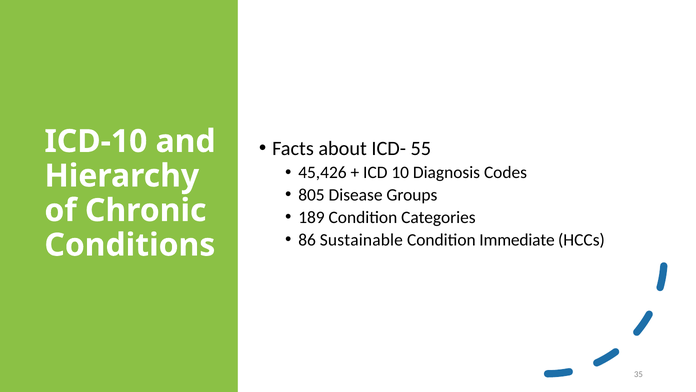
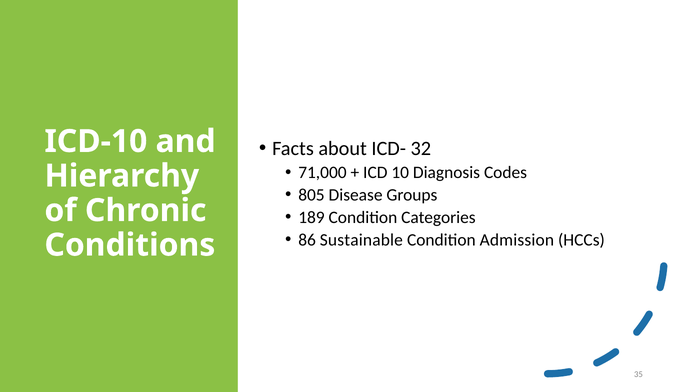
55: 55 -> 32 (421, 148)
45,426: 45,426 -> 71,000 (322, 172)
Immediate: Immediate -> Admission (517, 239)
